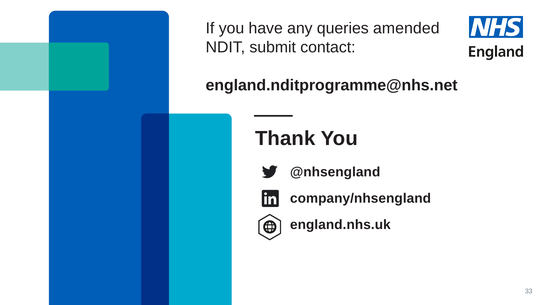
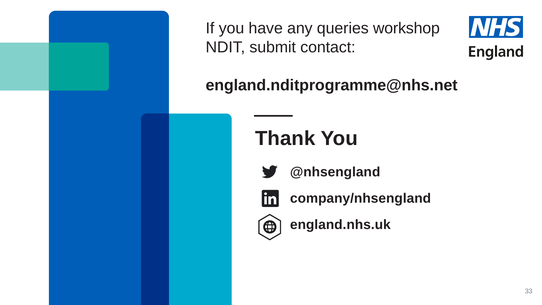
amended: amended -> workshop (406, 28)
